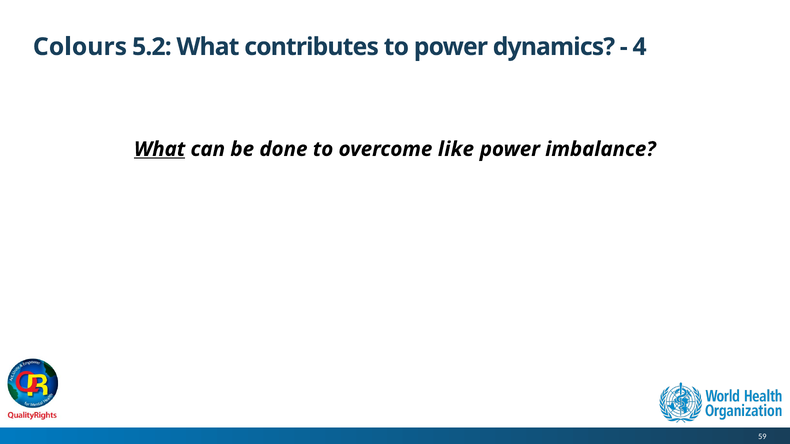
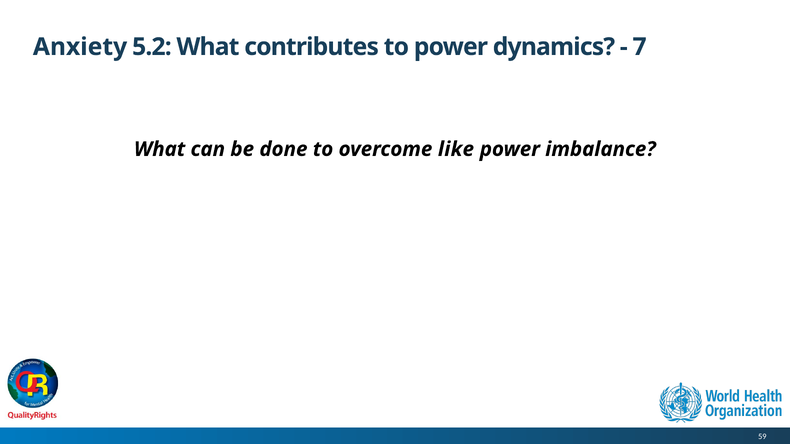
Colours: Colours -> Anxiety (80, 47)
4: 4 -> 7 (640, 47)
What underline: present -> none (160, 149)
